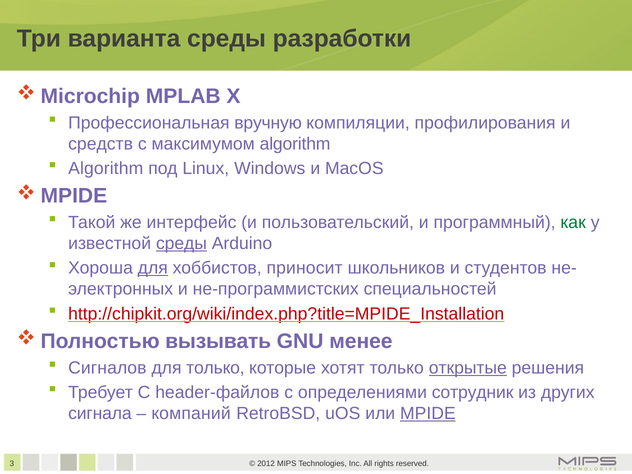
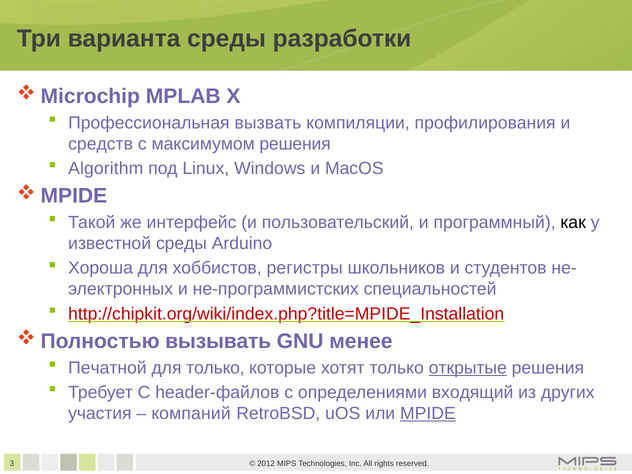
вручную: вручную -> вызвать (268, 123)
максимумом algorithm: algorithm -> решения (295, 144)
как colour: green -> black (573, 222)
среды underline: present -> none (181, 244)
для underline: present -> none (153, 268)
приносит: приносит -> регистры (305, 268)
Сигналов: Сигналов -> Печатной (107, 368)
сотрудник: сотрудник -> входящий (473, 392)
сигнала: сигнала -> участия (100, 413)
